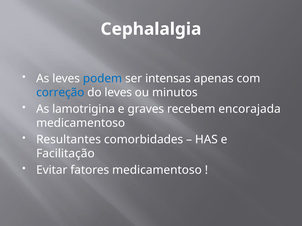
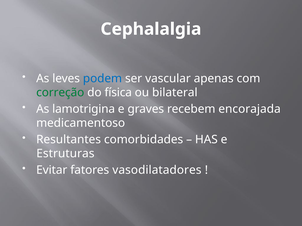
intensas: intensas -> vascular (168, 79)
correção colour: blue -> green (60, 93)
do leves: leves -> física (118, 93)
minutos: minutos -> bilateral (175, 93)
Facilitação: Facilitação -> Estruturas (65, 154)
fatores medicamentoso: medicamentoso -> vasodilatadores (157, 170)
